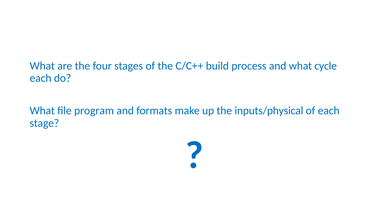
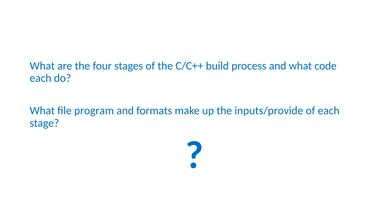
cycle: cycle -> code (326, 66)
inputs/physical: inputs/physical -> inputs/provide (269, 111)
